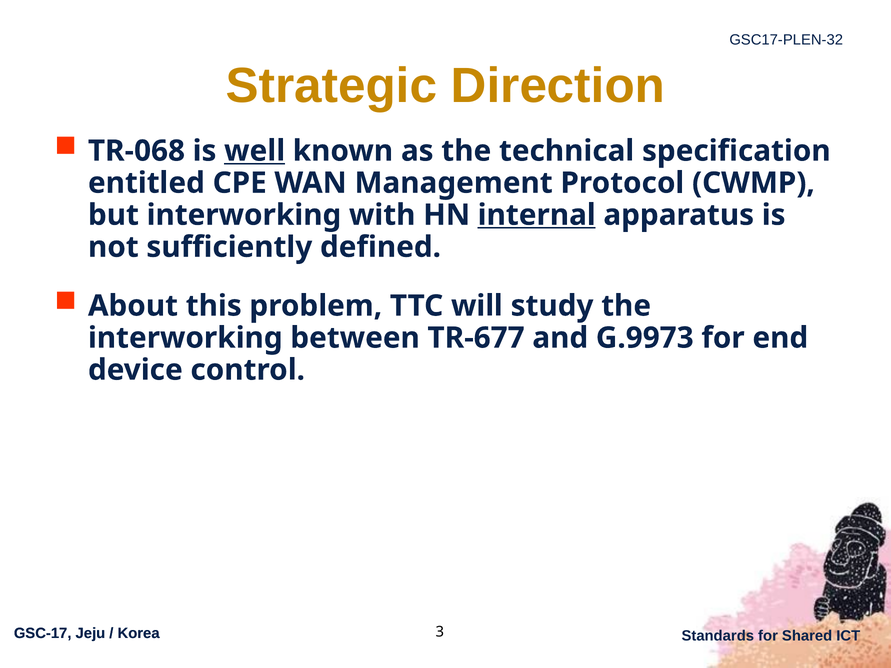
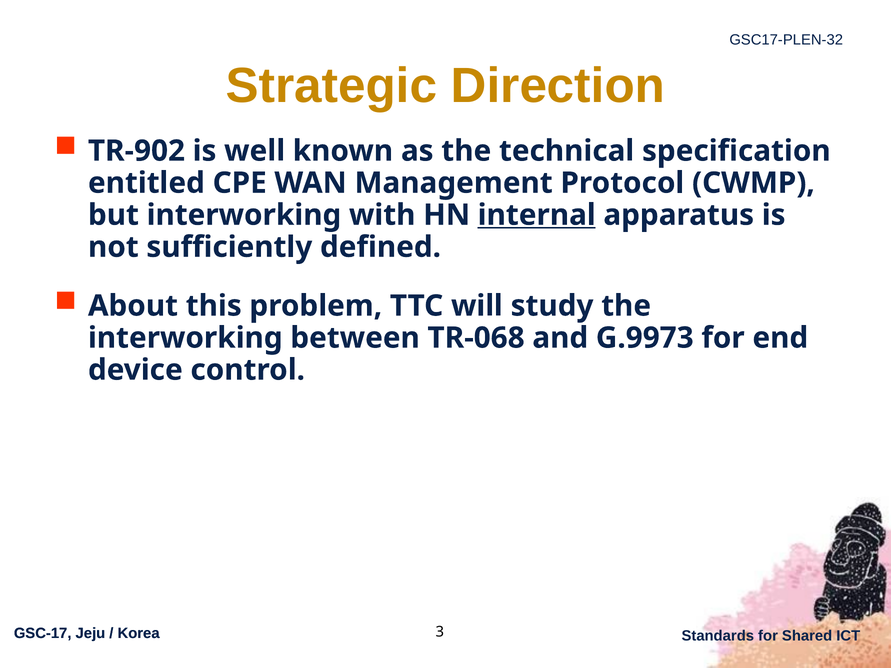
TR-068: TR-068 -> TR-902 (136, 151)
well underline: present -> none (255, 151)
TR-677: TR-677 -> TR-068 (476, 338)
